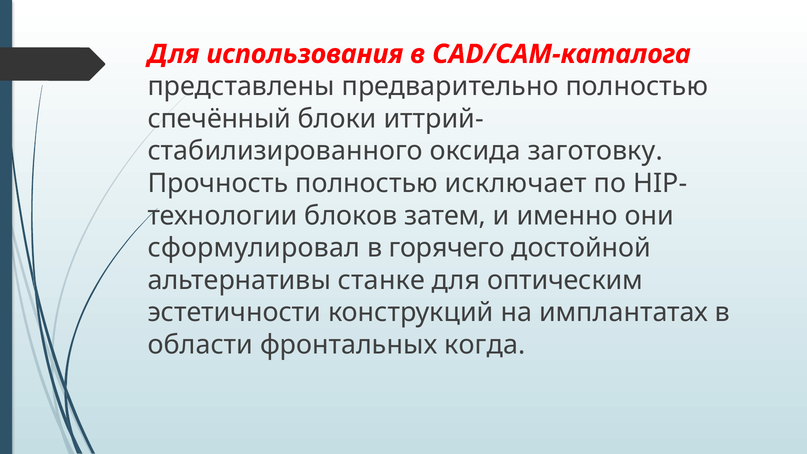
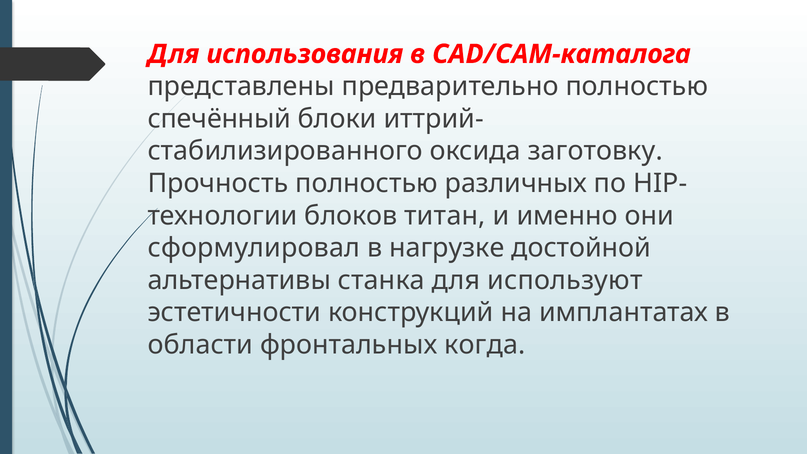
исключает: исключает -> различных (516, 183)
затем: затем -> титан (445, 216)
горячего: горячего -> нагрузке (447, 248)
станке: станке -> станка (381, 280)
оптическим: оптическим -> используют (565, 280)
